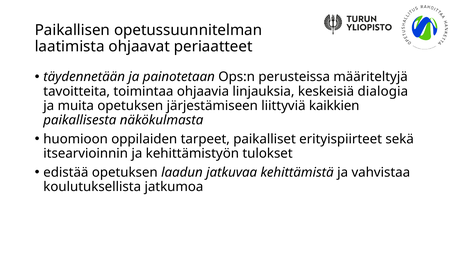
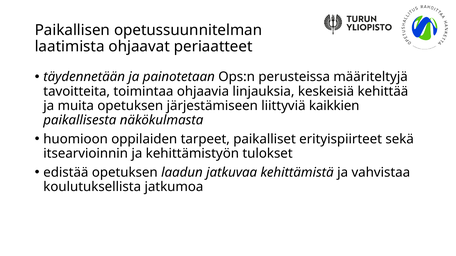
dialogia: dialogia -> kehittää (383, 91)
